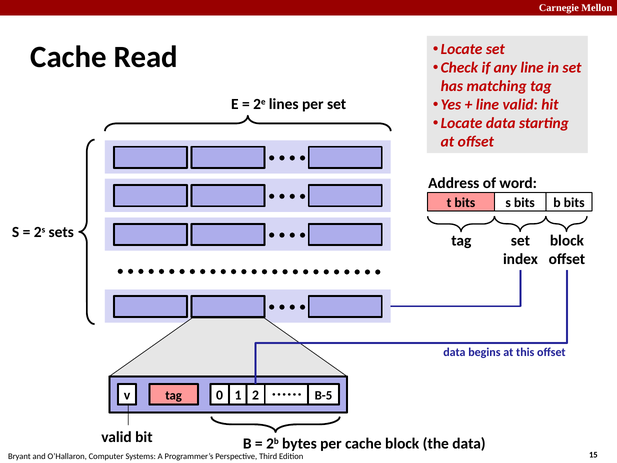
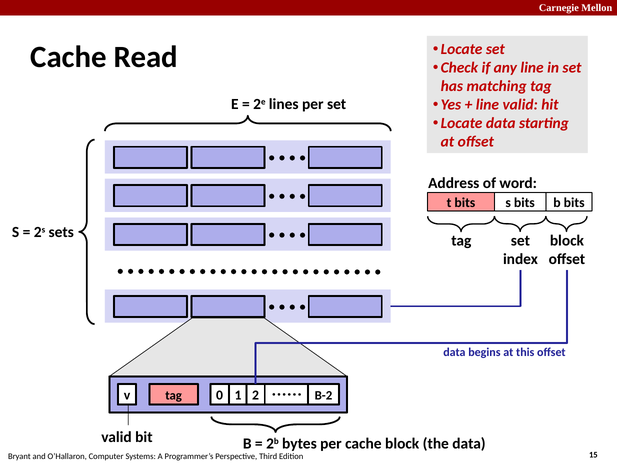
B-5: B-5 -> B-2 (323, 395)
